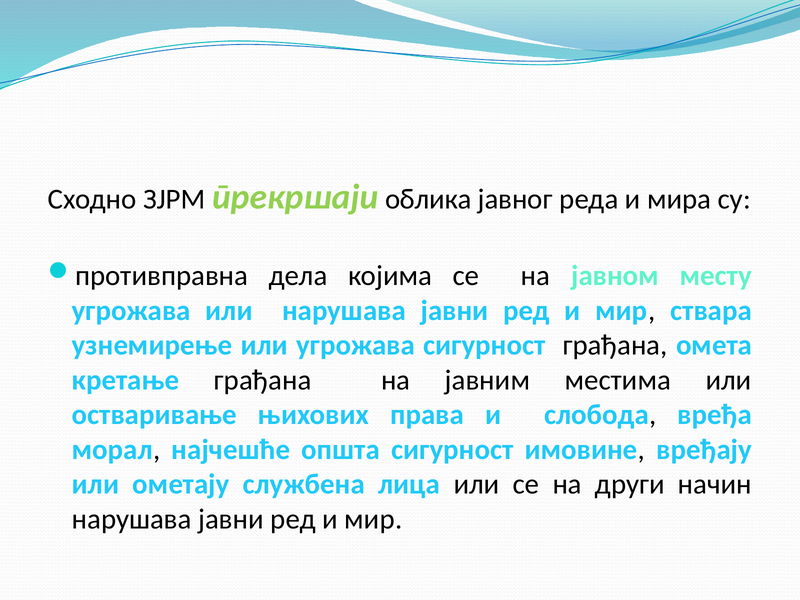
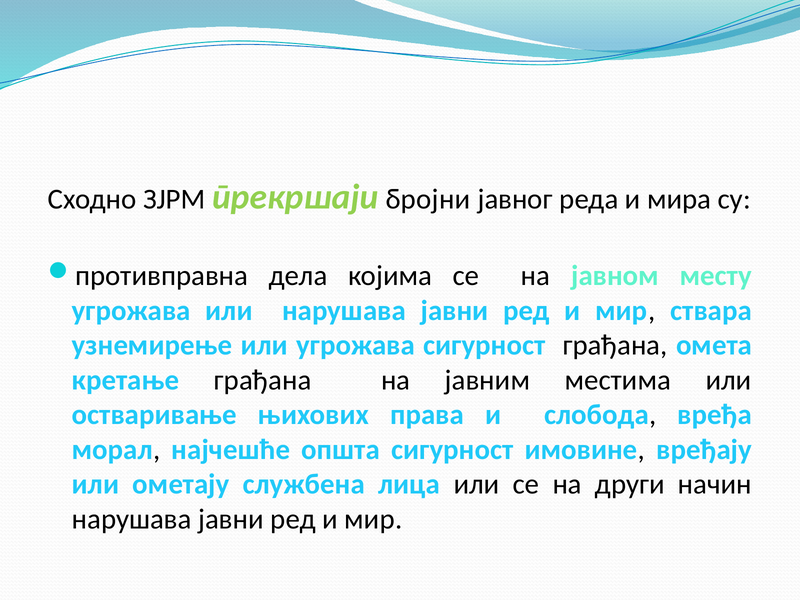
облика: облика -> бројни (428, 199)
